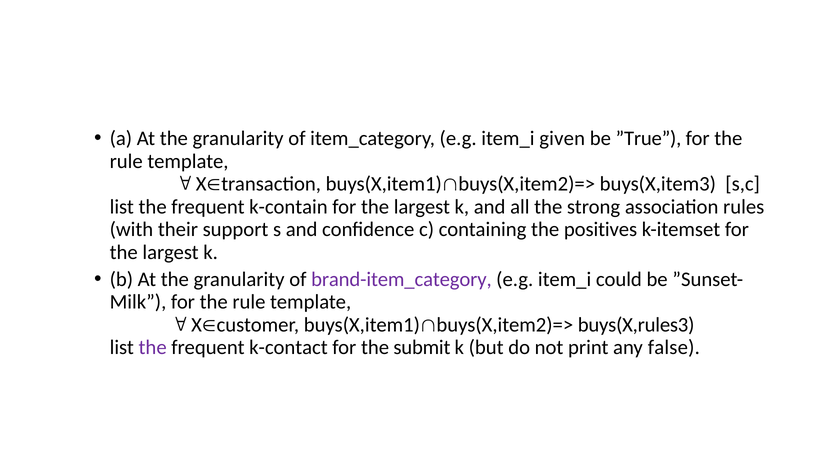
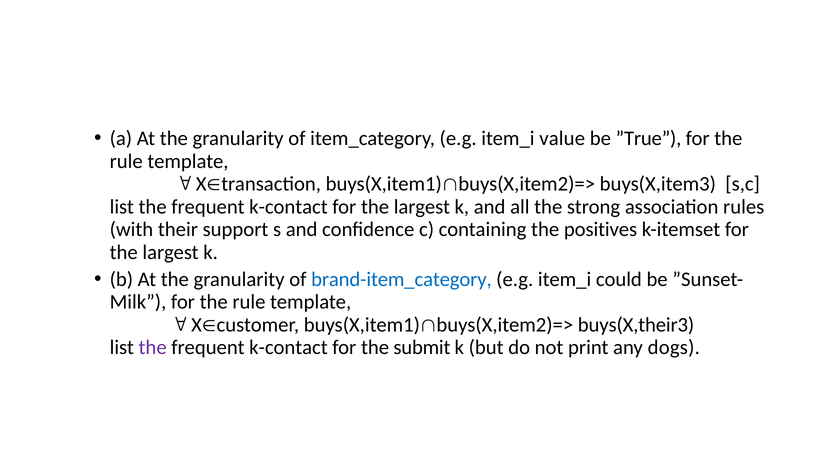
given: given -> value (562, 138)
k-contain: k-contain -> k-contact (288, 207)
brand-item_category colour: purple -> blue (401, 279)
buys(X,rules3: buys(X,rules3 -> buys(X,their3 (636, 325)
false: false -> dogs (674, 347)
